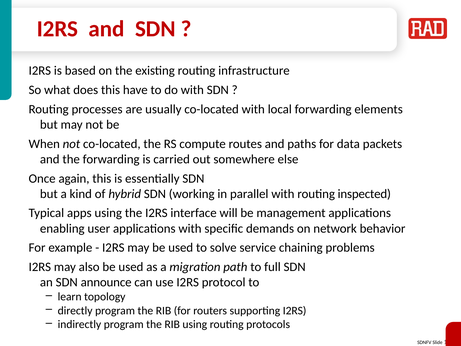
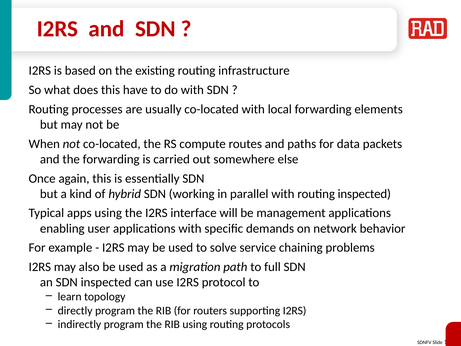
SDN announce: announce -> inspected (106, 282)
